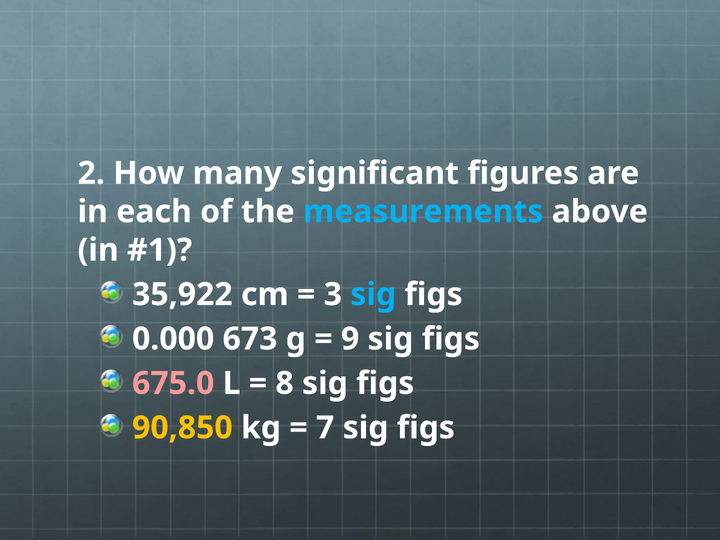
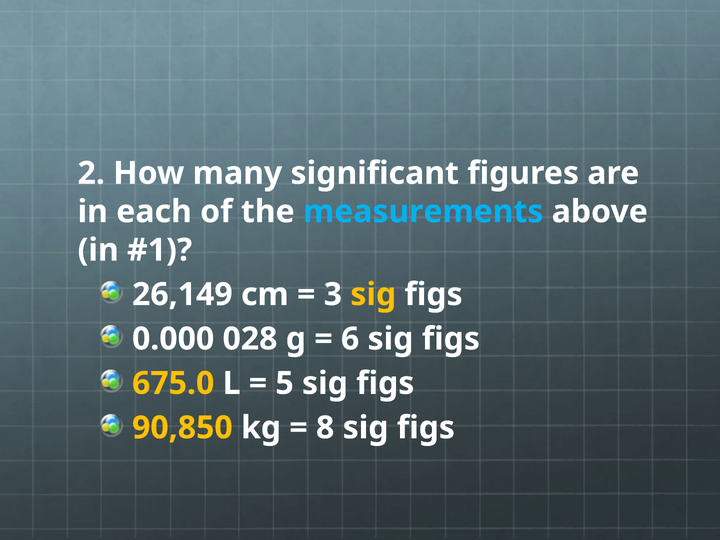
35,922: 35,922 -> 26,149 (182, 295)
sig colour: light blue -> yellow (373, 295)
673: 673 -> 028 (250, 339)
9: 9 -> 6 (350, 339)
675.0 colour: pink -> yellow (173, 383)
8: 8 -> 5 (285, 383)
7: 7 -> 8 (325, 428)
